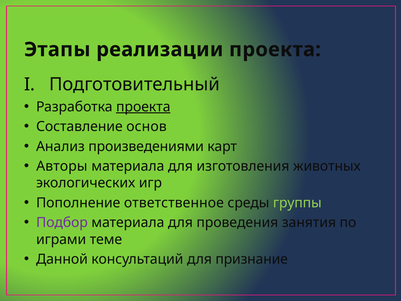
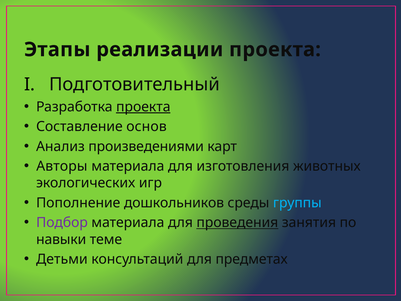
ответственное: ответственное -> дошкольников (174, 203)
группы colour: light green -> light blue (297, 203)
проведения underline: none -> present (237, 223)
играми: играми -> навыки (61, 239)
Данной: Данной -> Детьми (62, 259)
признание: признание -> предметах (252, 259)
